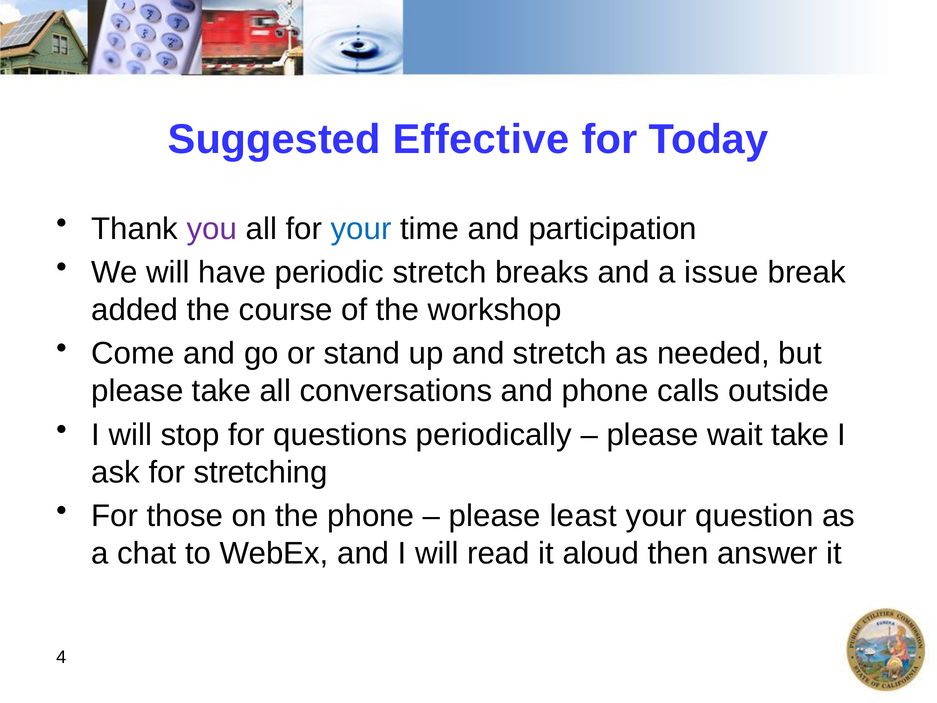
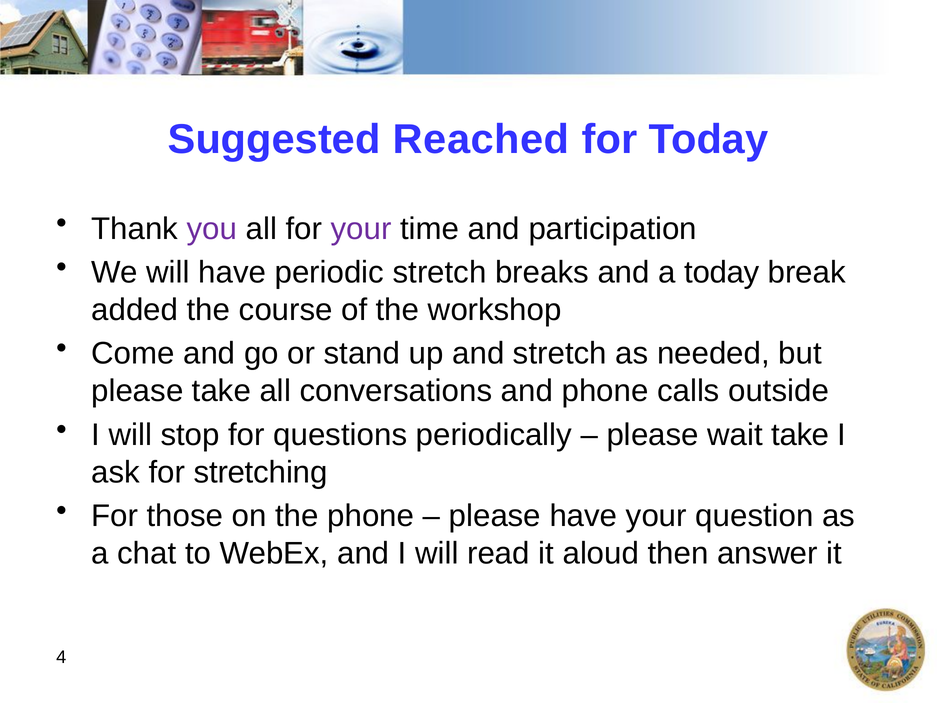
Effective: Effective -> Reached (481, 140)
your colour: blue -> purple (361, 229)
a issue: issue -> today (722, 272)
please least: least -> have (583, 516)
